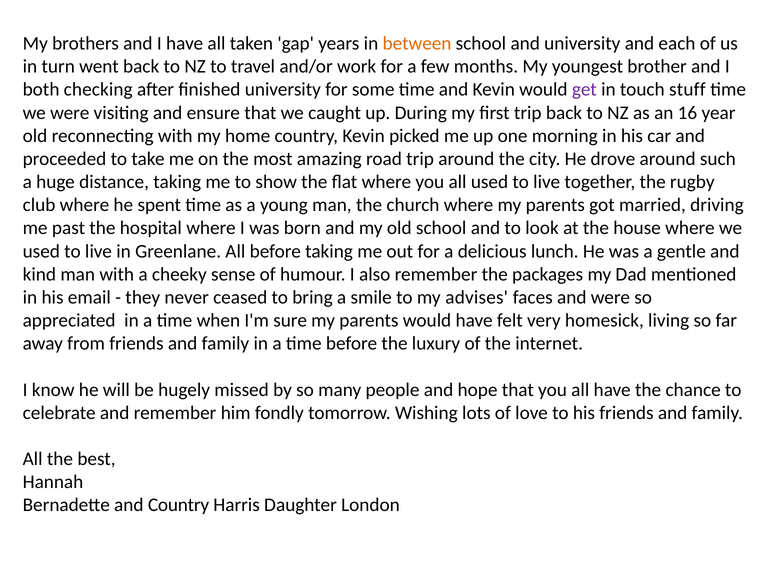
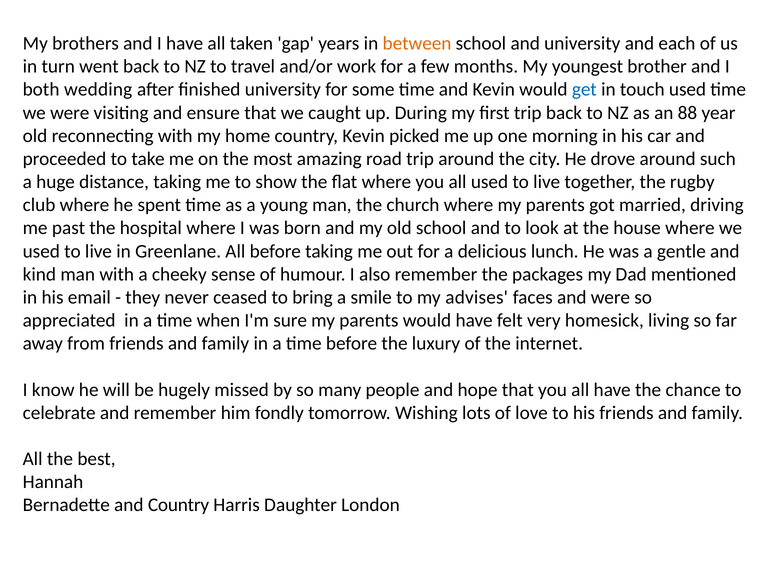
checking: checking -> wedding (98, 90)
get colour: purple -> blue (584, 90)
touch stuff: stuff -> used (688, 90)
16: 16 -> 88 (687, 113)
